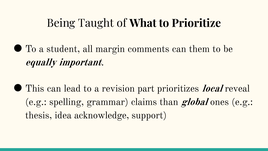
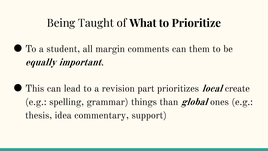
reveal: reveal -> create (237, 88)
claims: claims -> things (144, 102)
acknowledge: acknowledge -> commentary (102, 115)
